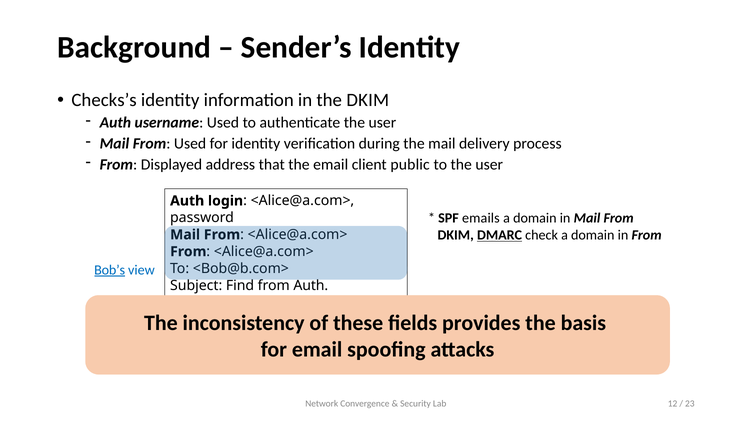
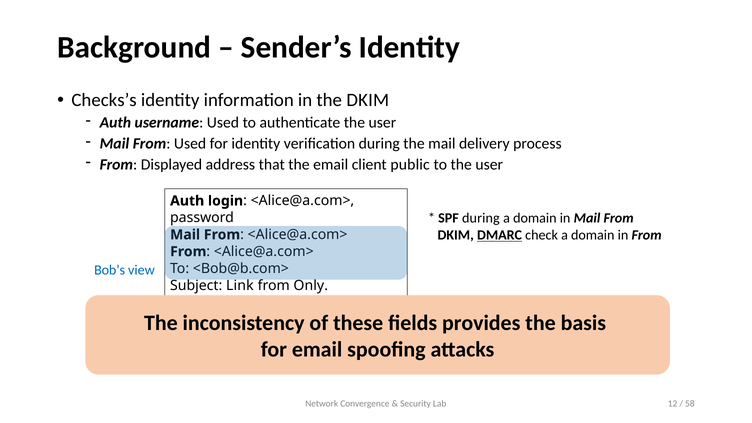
SPF emails: emails -> during (481, 218)
Bob’s underline: present -> none (110, 270)
Find: Find -> Link (240, 285)
from Auth: Auth -> Only (311, 285)
23: 23 -> 58 (690, 404)
